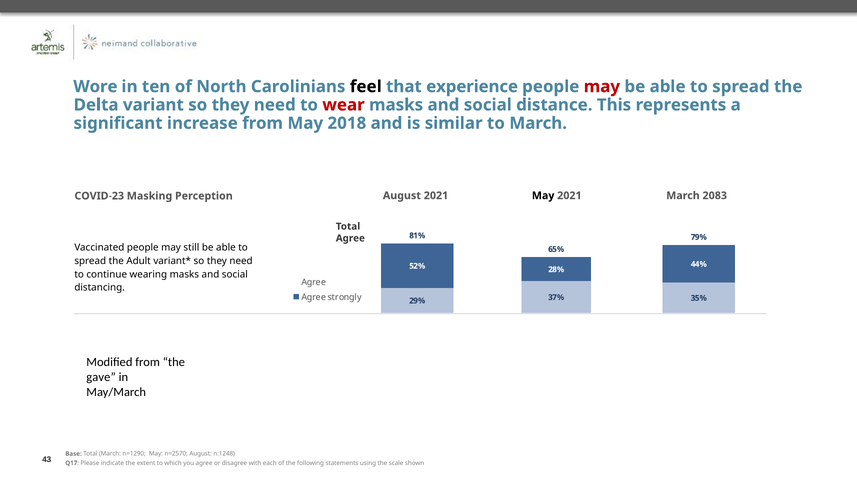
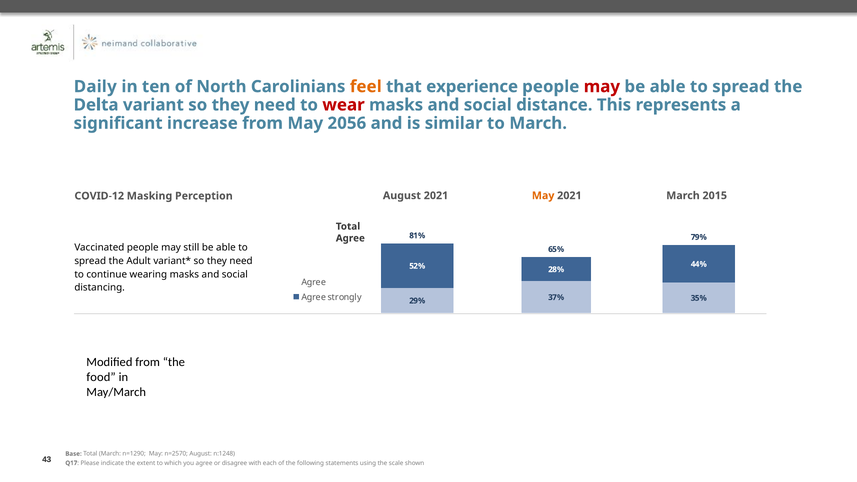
Wore: Wore -> Daily (95, 87)
feel colour: black -> orange (366, 87)
2018: 2018 -> 2056 (347, 123)
COVID-23: COVID-23 -> COVID-12 (99, 196)
May colour: black -> orange (543, 196)
2083: 2083 -> 2015 (715, 196)
gave: gave -> food (101, 377)
